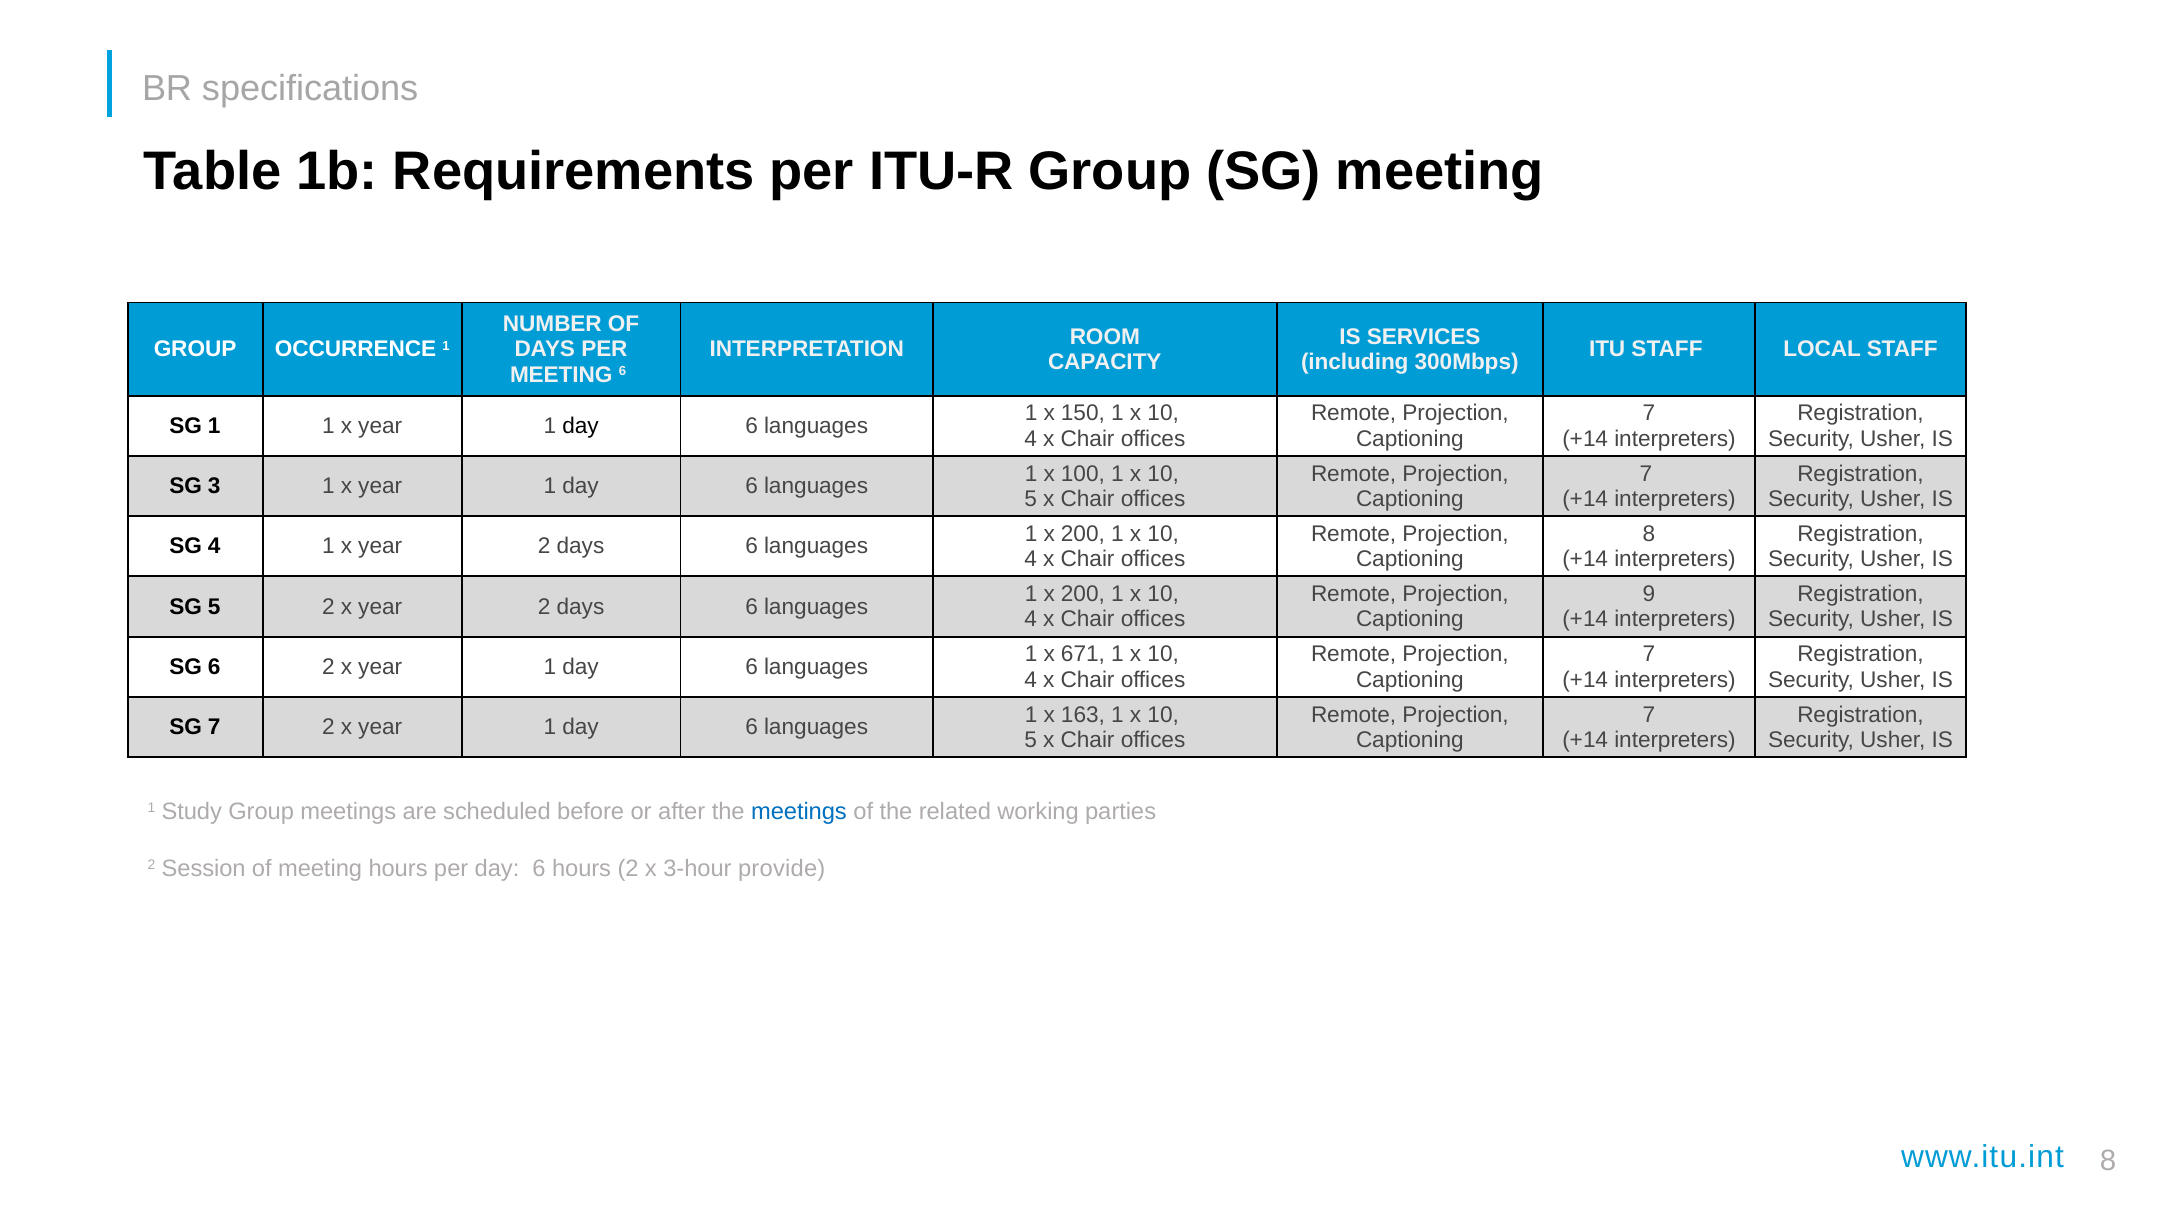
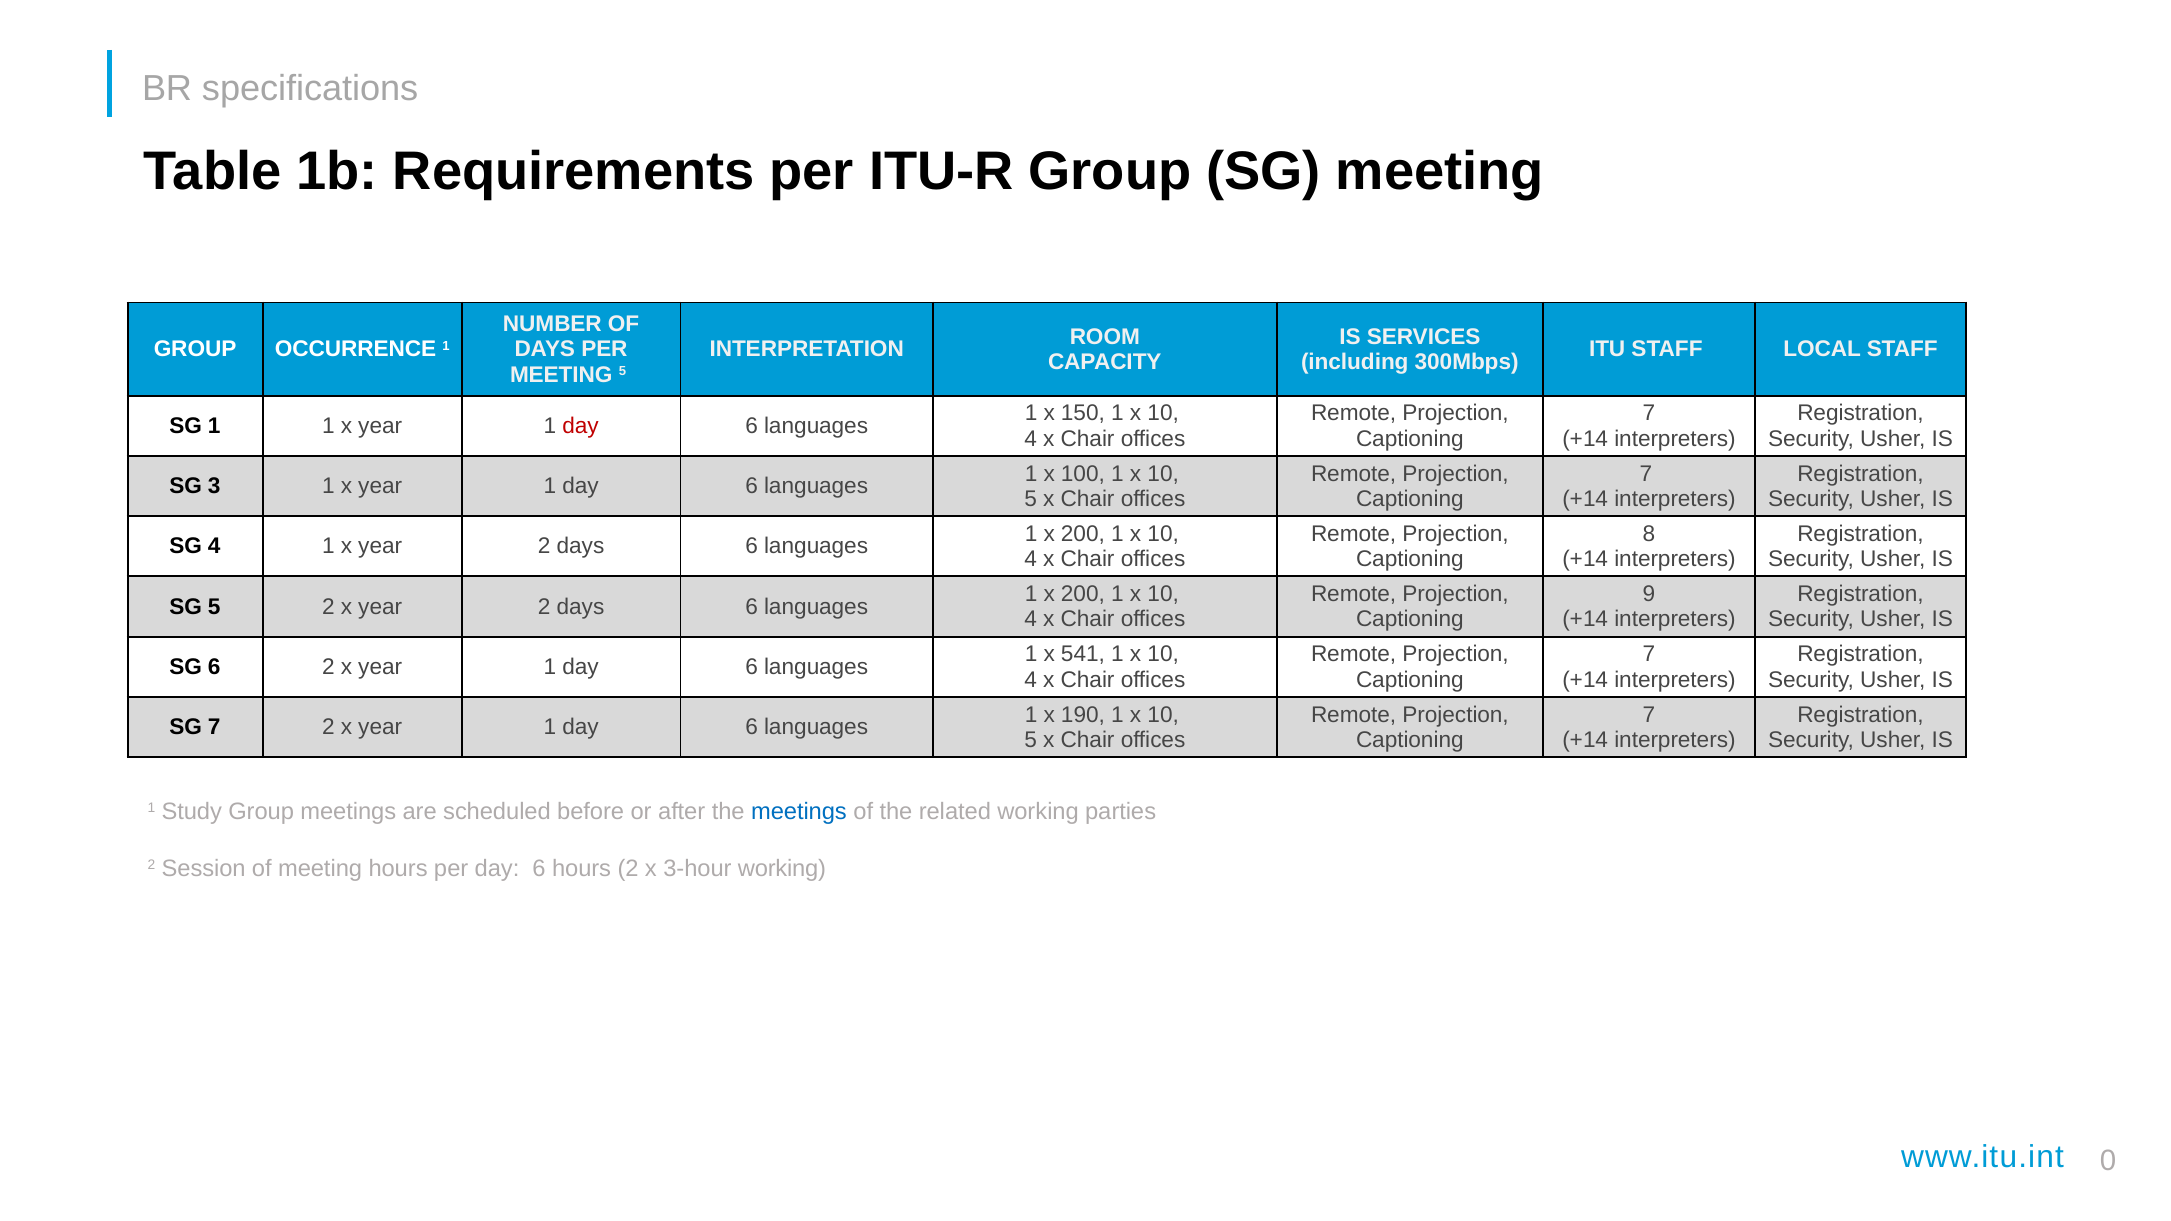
MEETING 6: 6 -> 5 (622, 371)
day colour: black -> red (580, 426)
671: 671 -> 541 (1083, 654)
163: 163 -> 190 (1083, 715)
3-hour provide: provide -> working (782, 869)
8: 8 -> 0 (2108, 1161)
